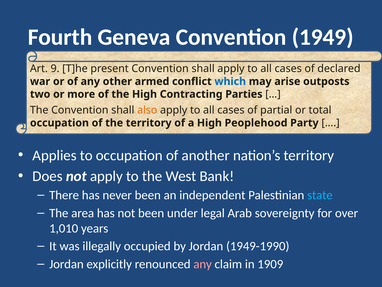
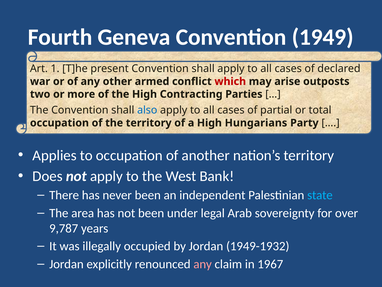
9: 9 -> 1 (55, 69)
which colour: blue -> red (230, 81)
also colour: orange -> blue (147, 110)
Peoplehood: Peoplehood -> Hungarians (256, 123)
1,010: 1,010 -> 9,787 (64, 228)
1949-1990: 1949-1990 -> 1949-1932 (258, 246)
1909: 1909 -> 1967 (270, 264)
